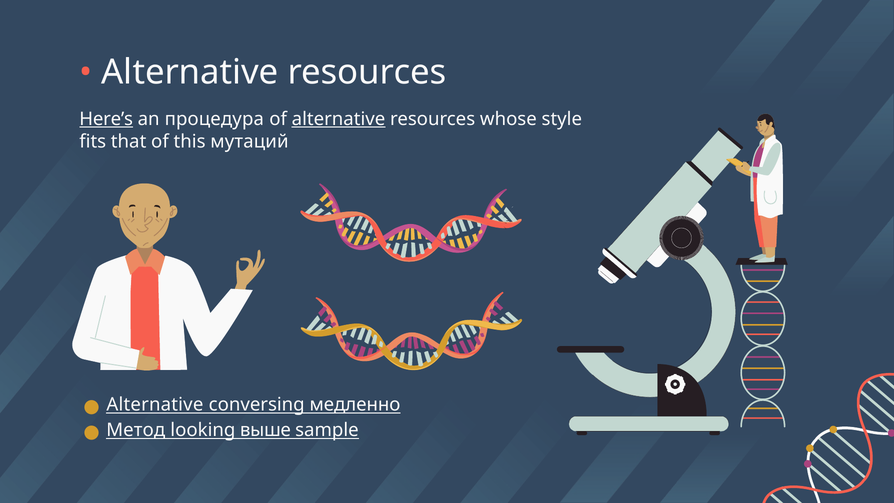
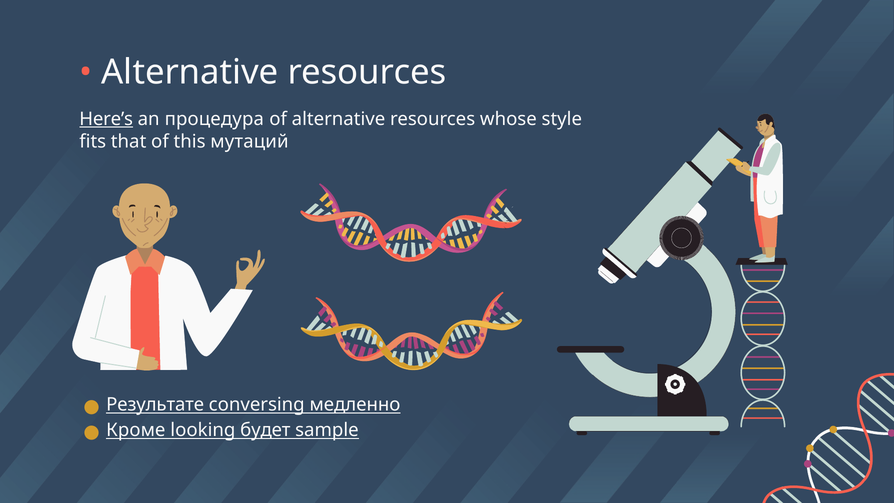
alternative underline: present -> none (338, 119)
Alternative: Alternative -> Результате (155, 405)
Метод: Метод -> Кроме (136, 430)
выше: выше -> будет (265, 430)
